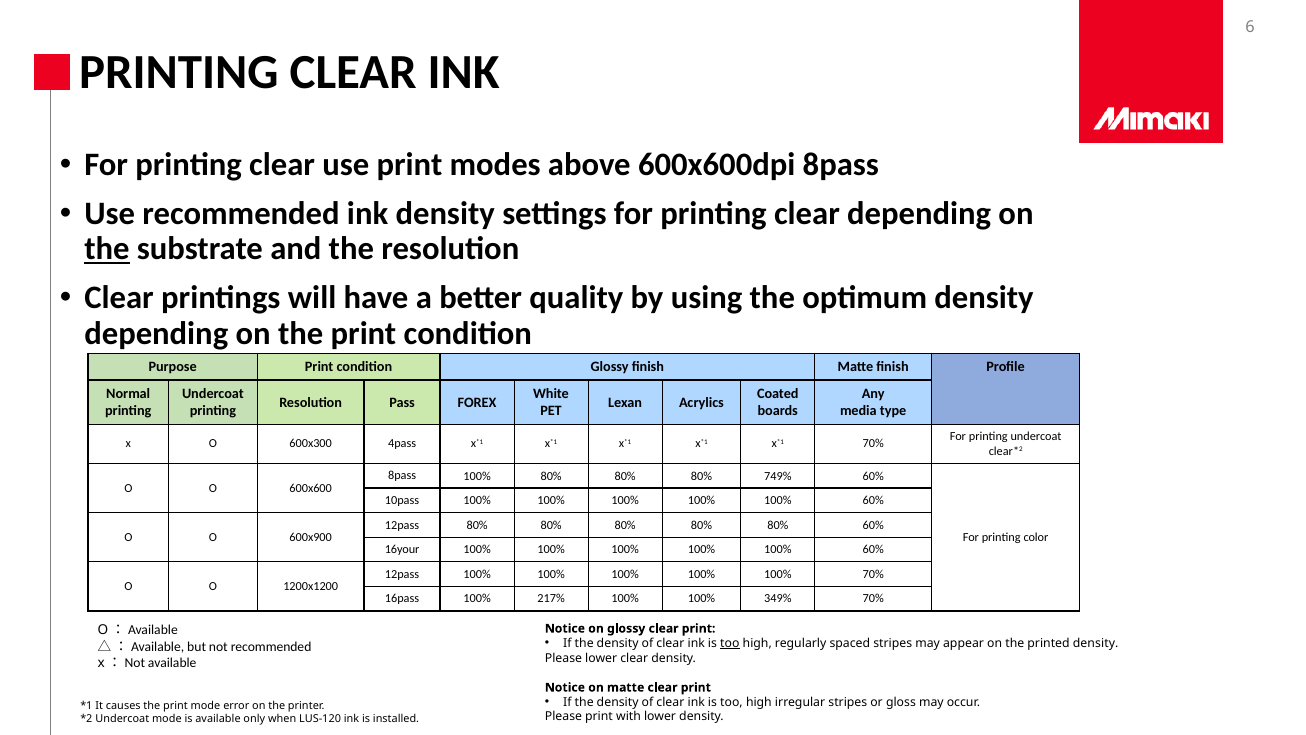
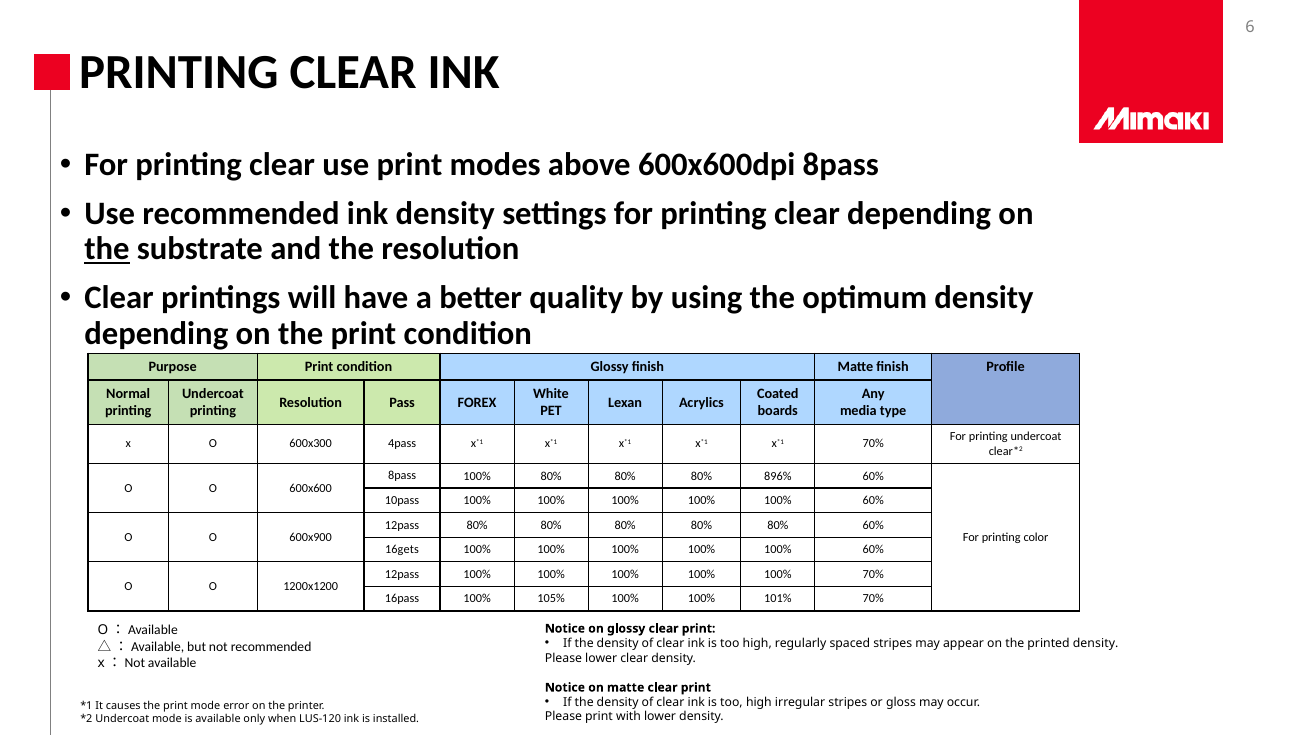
749%: 749% -> 896% (778, 476)
16your: 16your -> 16gets (402, 549)
217%: 217% -> 105% (551, 599)
349%: 349% -> 101% (778, 599)
too underline: present -> none (730, 643)
